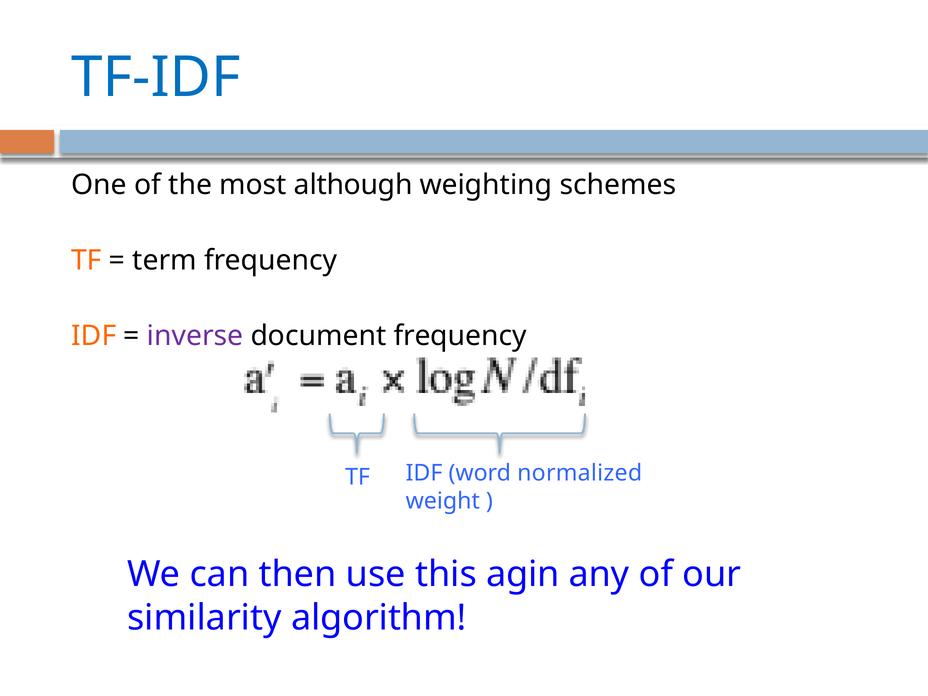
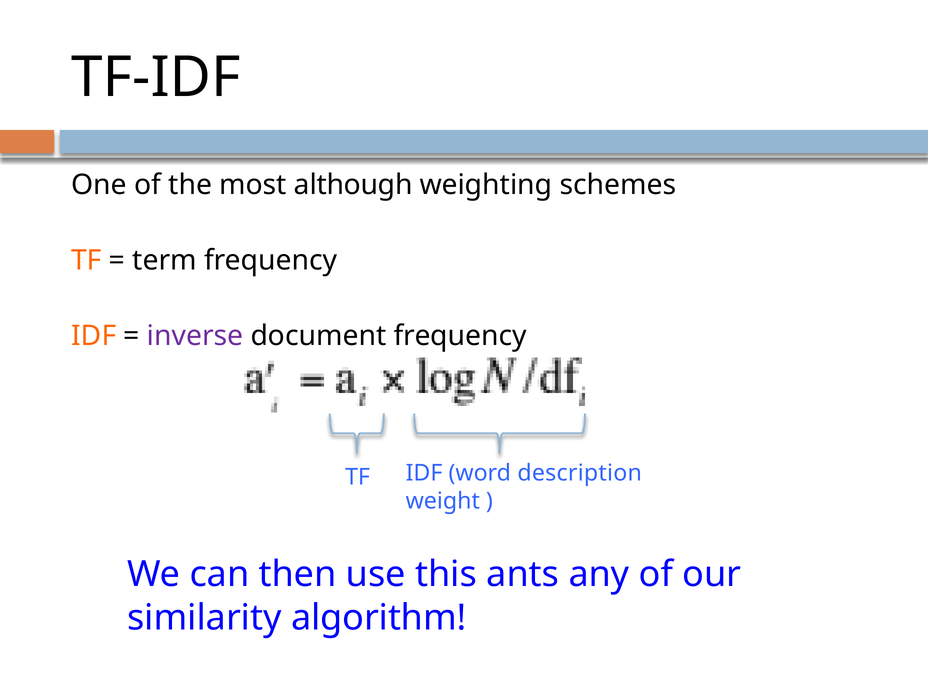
TF-IDF colour: blue -> black (156, 77)
normalized: normalized -> description (580, 473)
agin: agin -> ants (523, 575)
